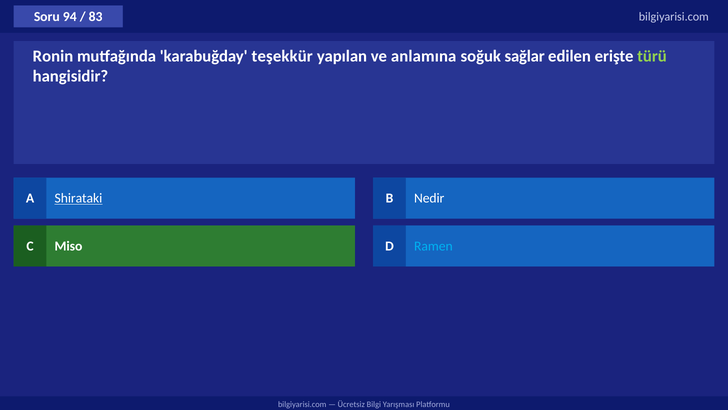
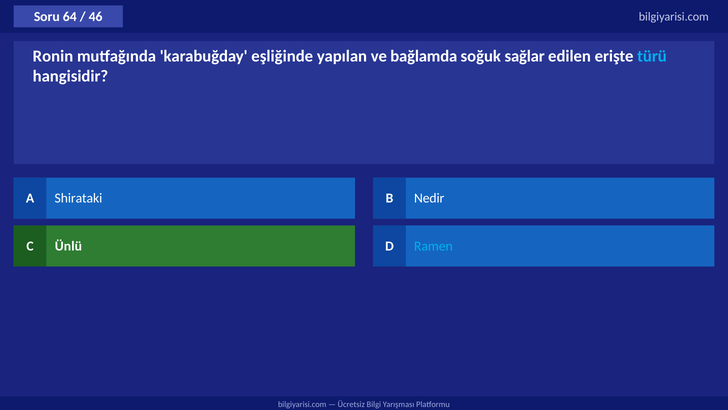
94: 94 -> 64 (70, 17)
83: 83 -> 46 (96, 17)
teşekkür: teşekkür -> eşliğinde (282, 56)
anlamına: anlamına -> bağlamda (424, 56)
türü colour: light green -> light blue (652, 56)
Shirataki underline: present -> none (78, 198)
Miso: Miso -> Ünlü (68, 246)
